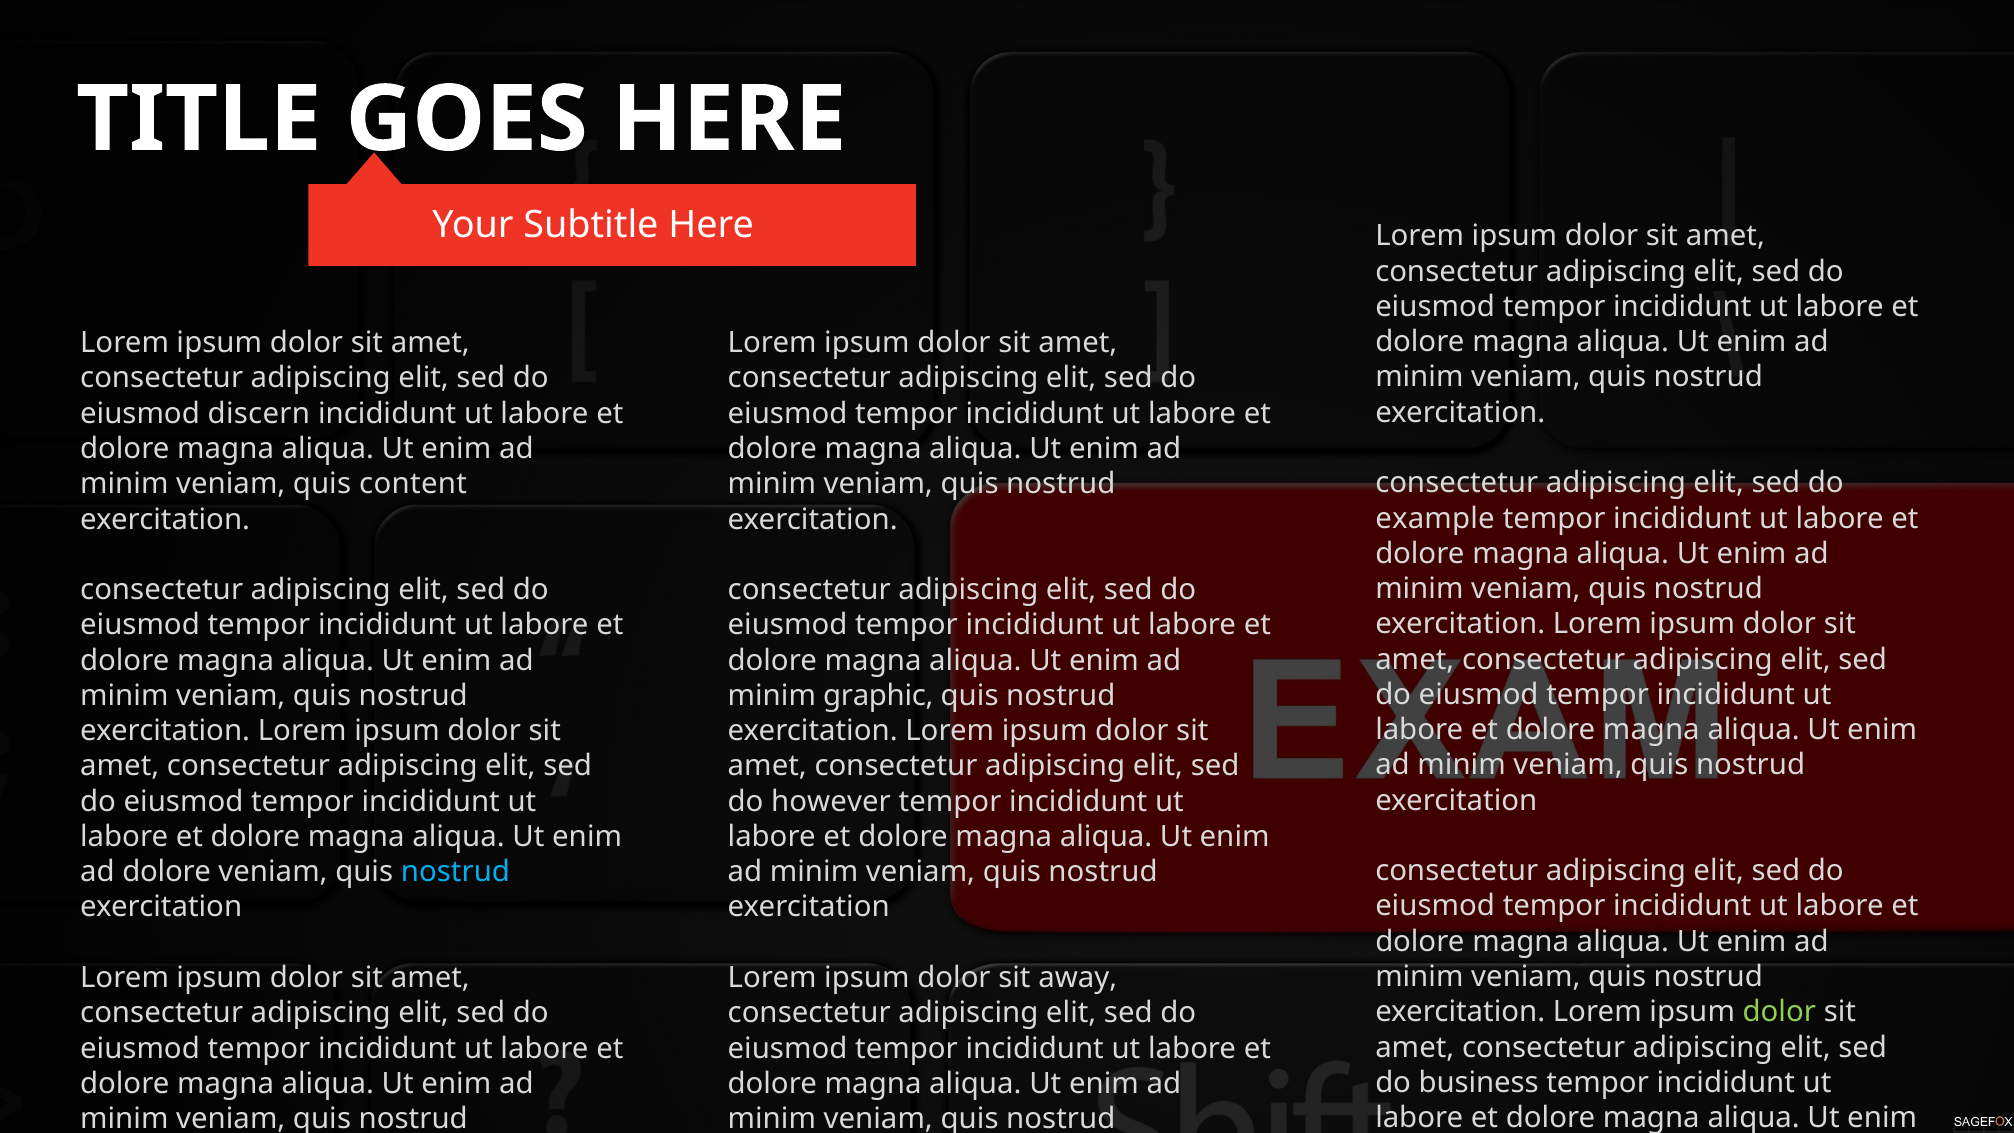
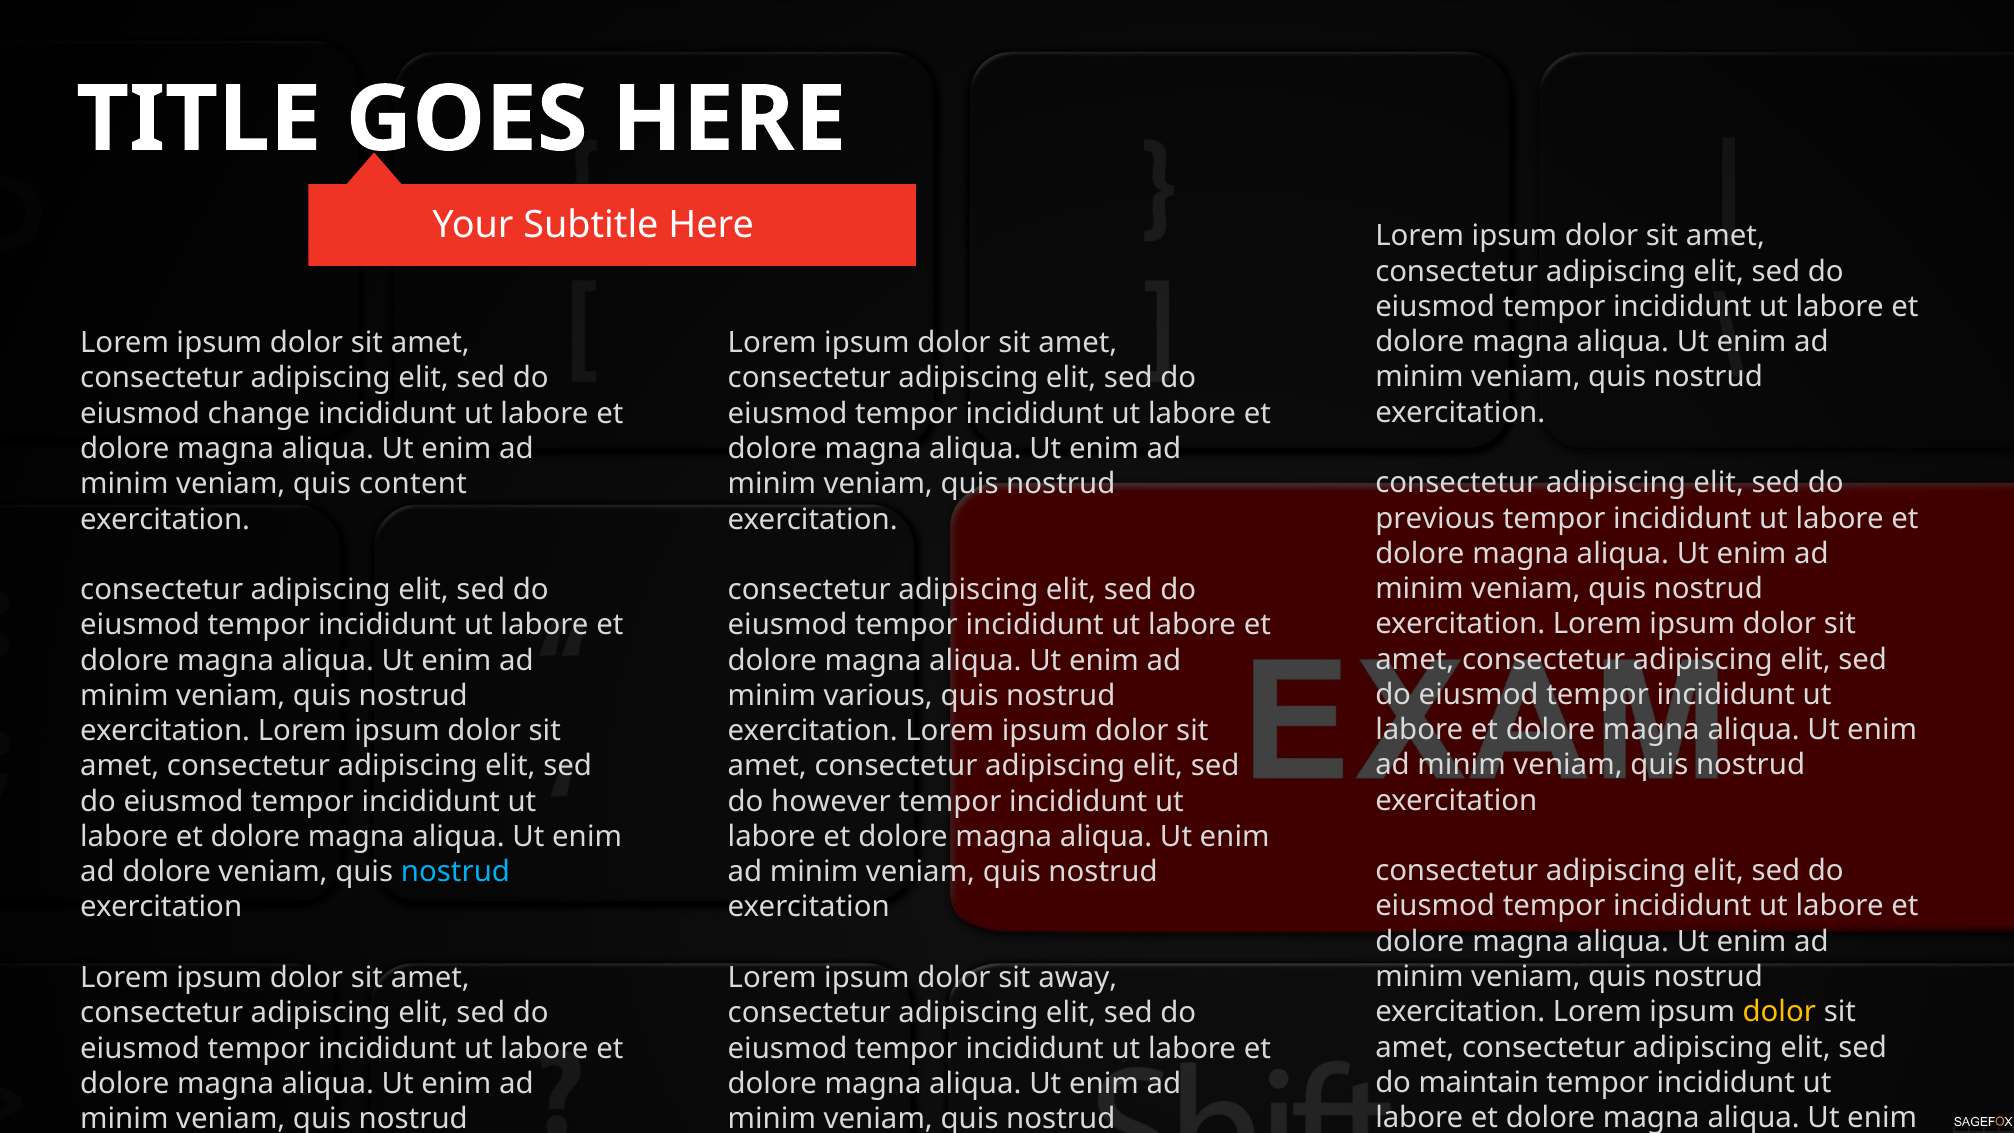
discern: discern -> change (259, 413)
example: example -> previous (1435, 518)
graphic: graphic -> various (878, 696)
dolor colour: light green -> yellow (1779, 1012)
business: business -> maintain (1479, 1082)
